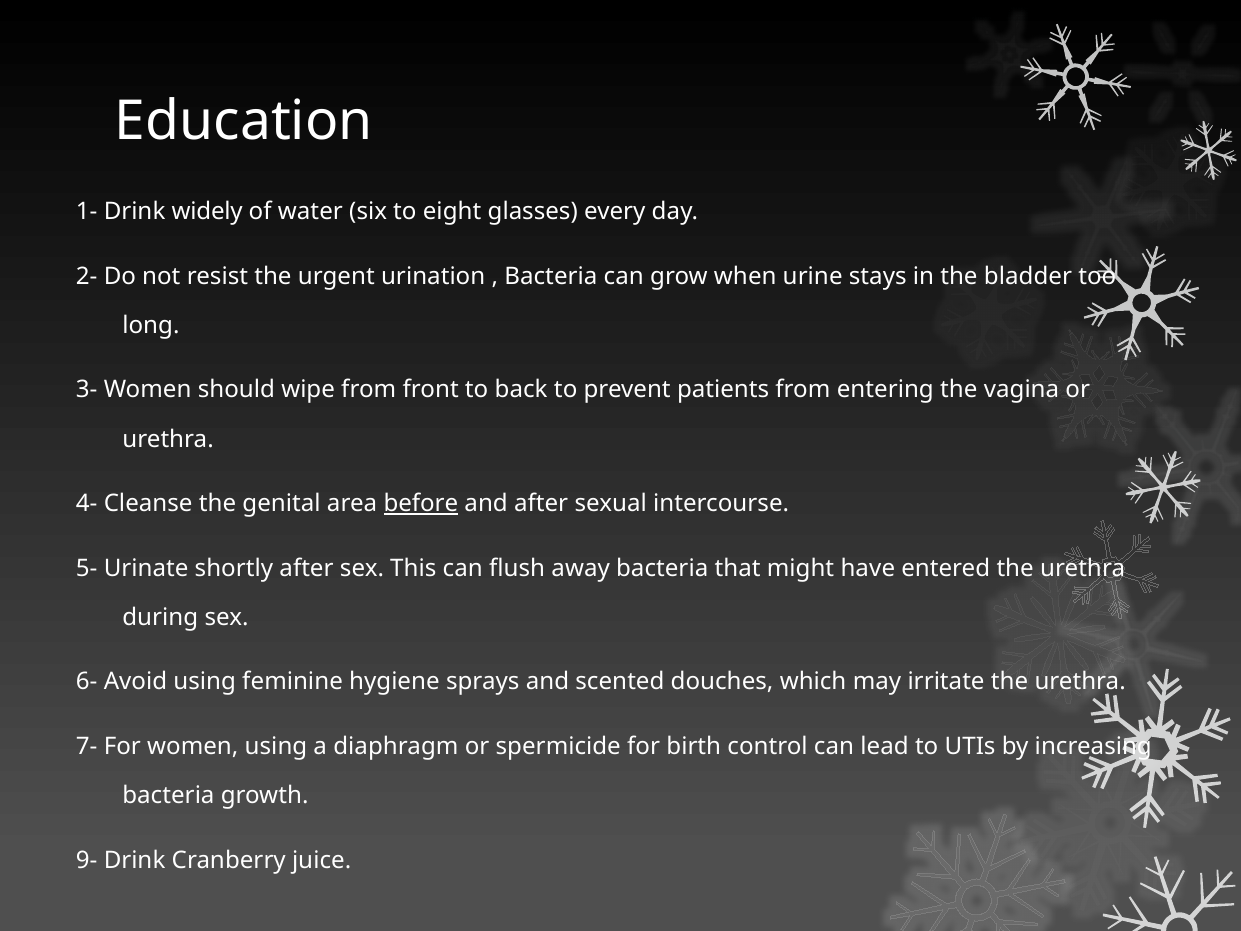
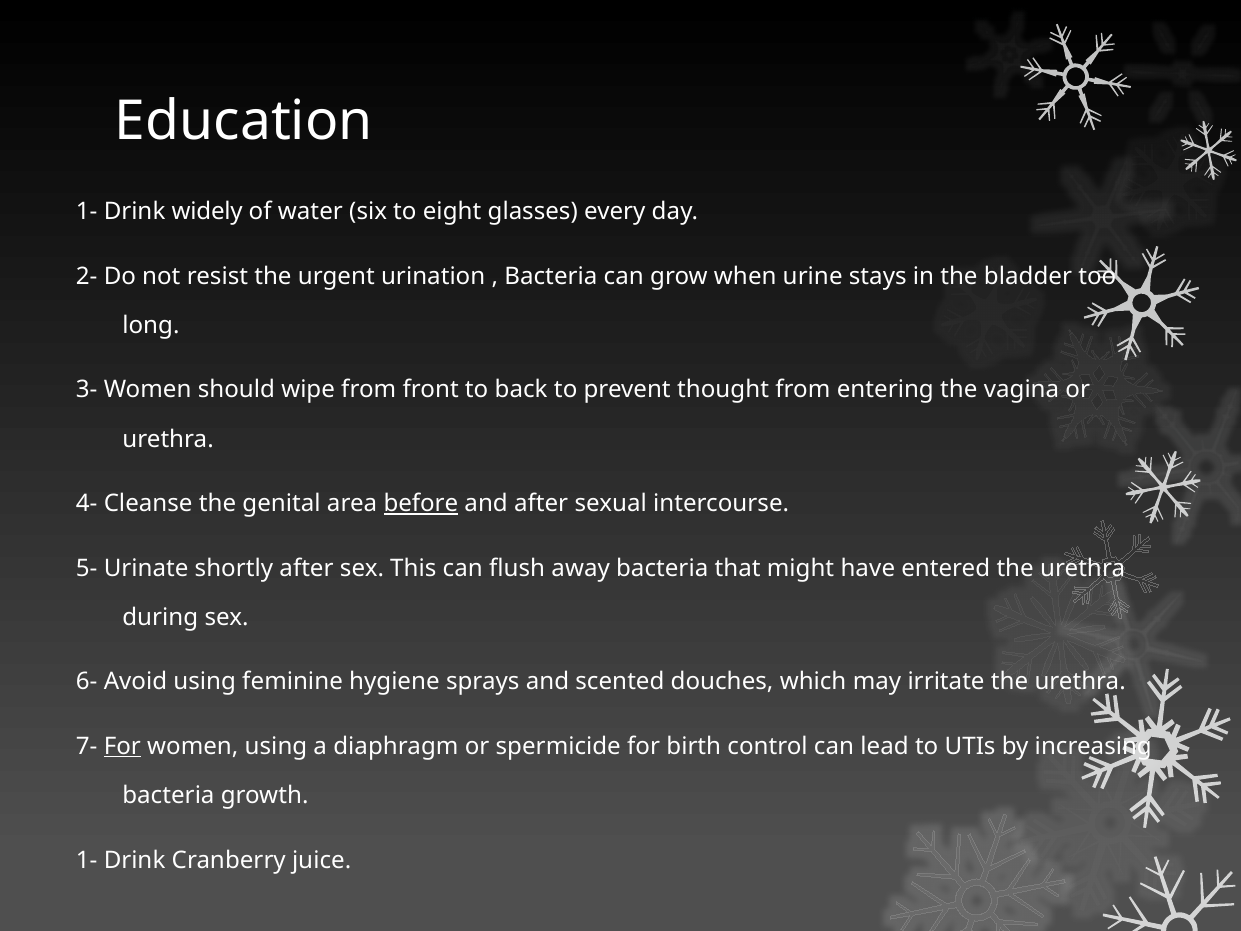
patients: patients -> thought (723, 390)
For underline: none -> present (122, 746)
9-: 9- -> 1- (87, 860)
